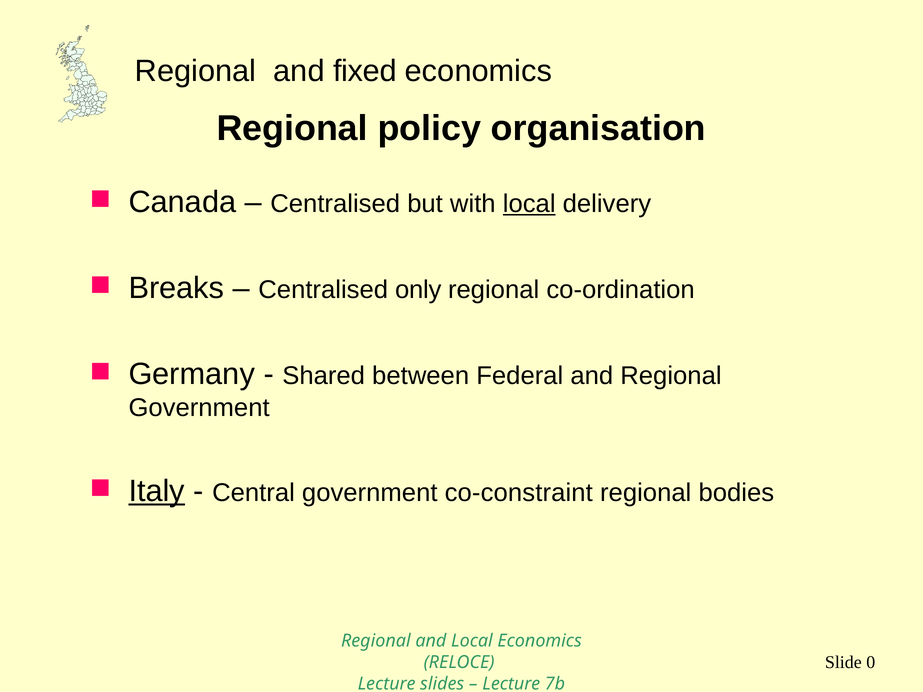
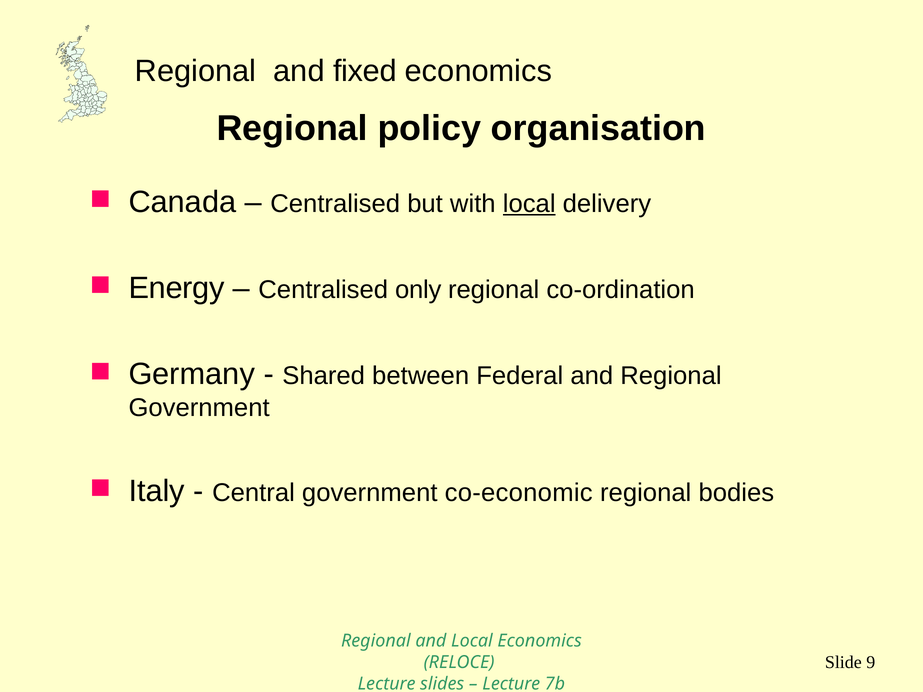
Breaks: Breaks -> Energy (177, 288)
Italy underline: present -> none (157, 491)
co-constraint: co-constraint -> co-economic (519, 493)
0: 0 -> 9 (871, 663)
